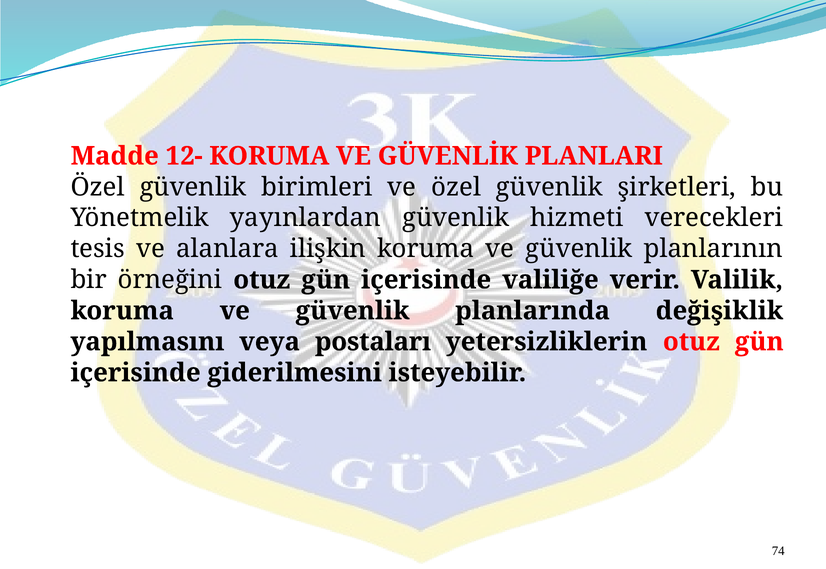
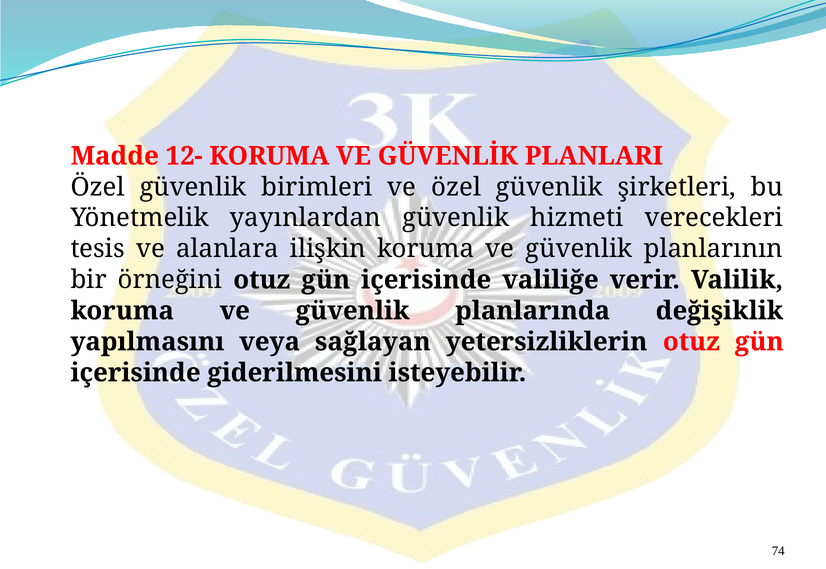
postaları: postaları -> sağlayan (373, 342)
